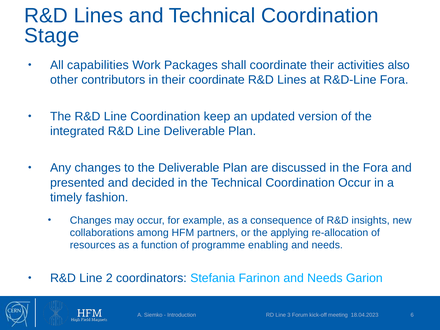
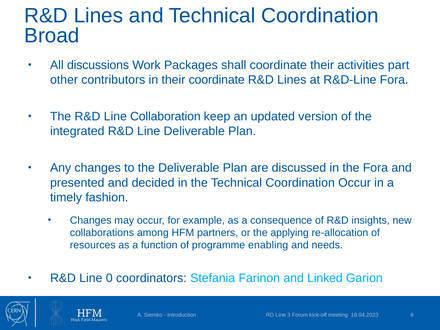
Stage: Stage -> Broad (52, 36)
capabilities: capabilities -> discussions (98, 65)
also: also -> part (399, 65)
Line Coordination: Coordination -> Collaboration (165, 117)
2: 2 -> 0 (109, 278)
Farinon and Needs: Needs -> Linked (325, 278)
